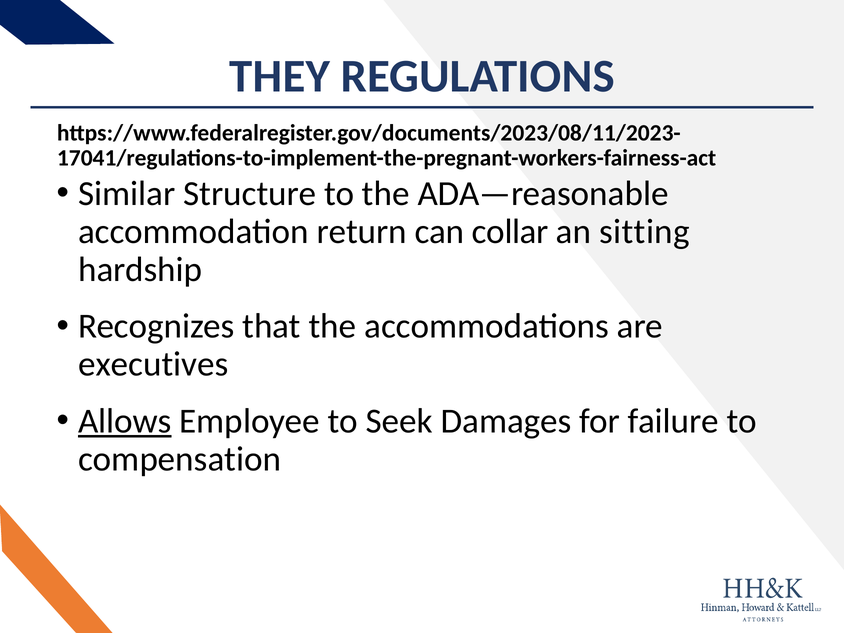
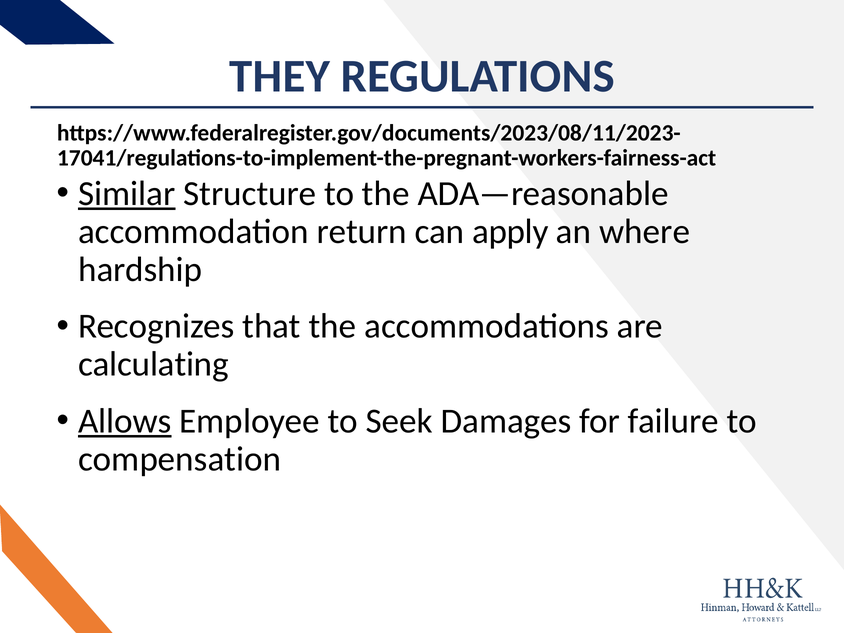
Similar underline: none -> present (127, 194)
collar: collar -> apply (510, 232)
sitting: sitting -> where (645, 232)
executives: executives -> calculating (153, 364)
